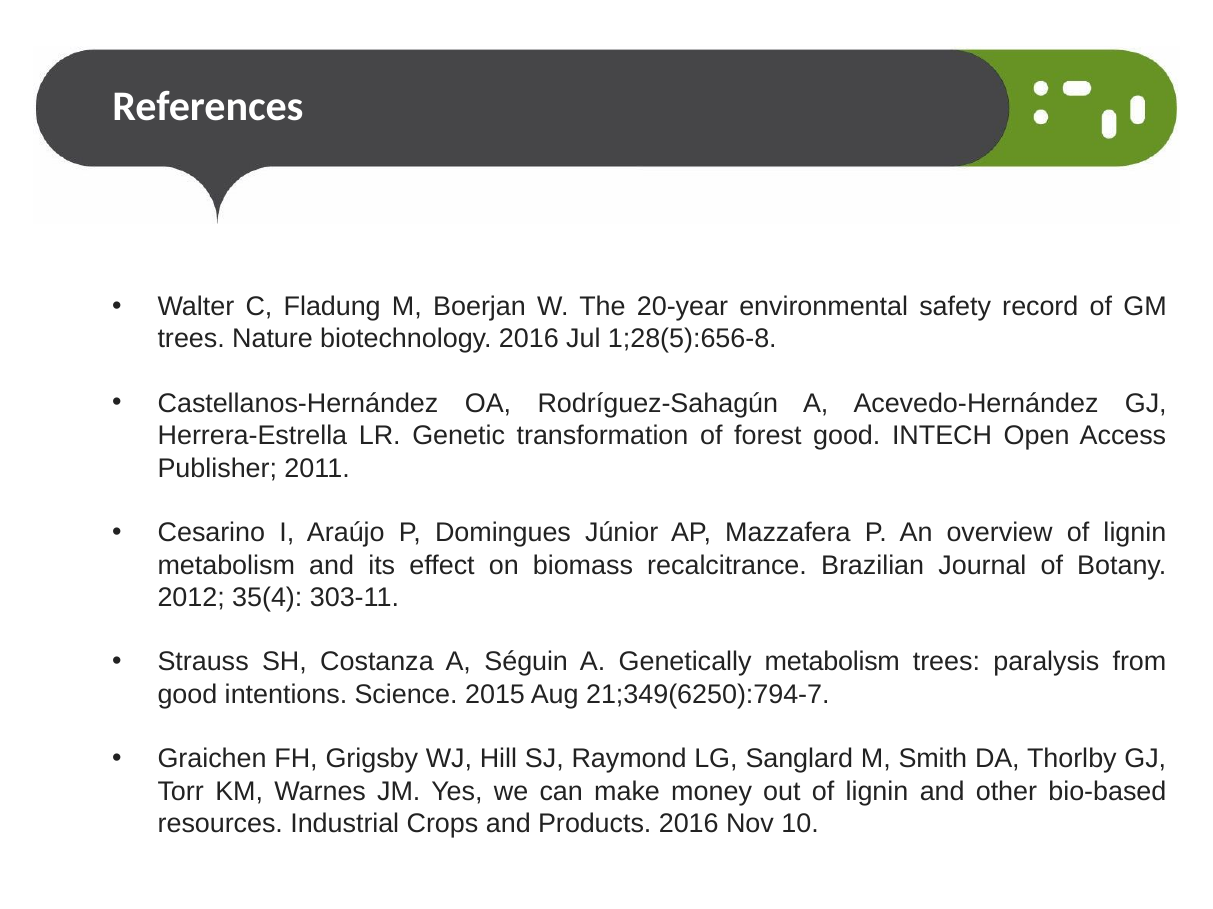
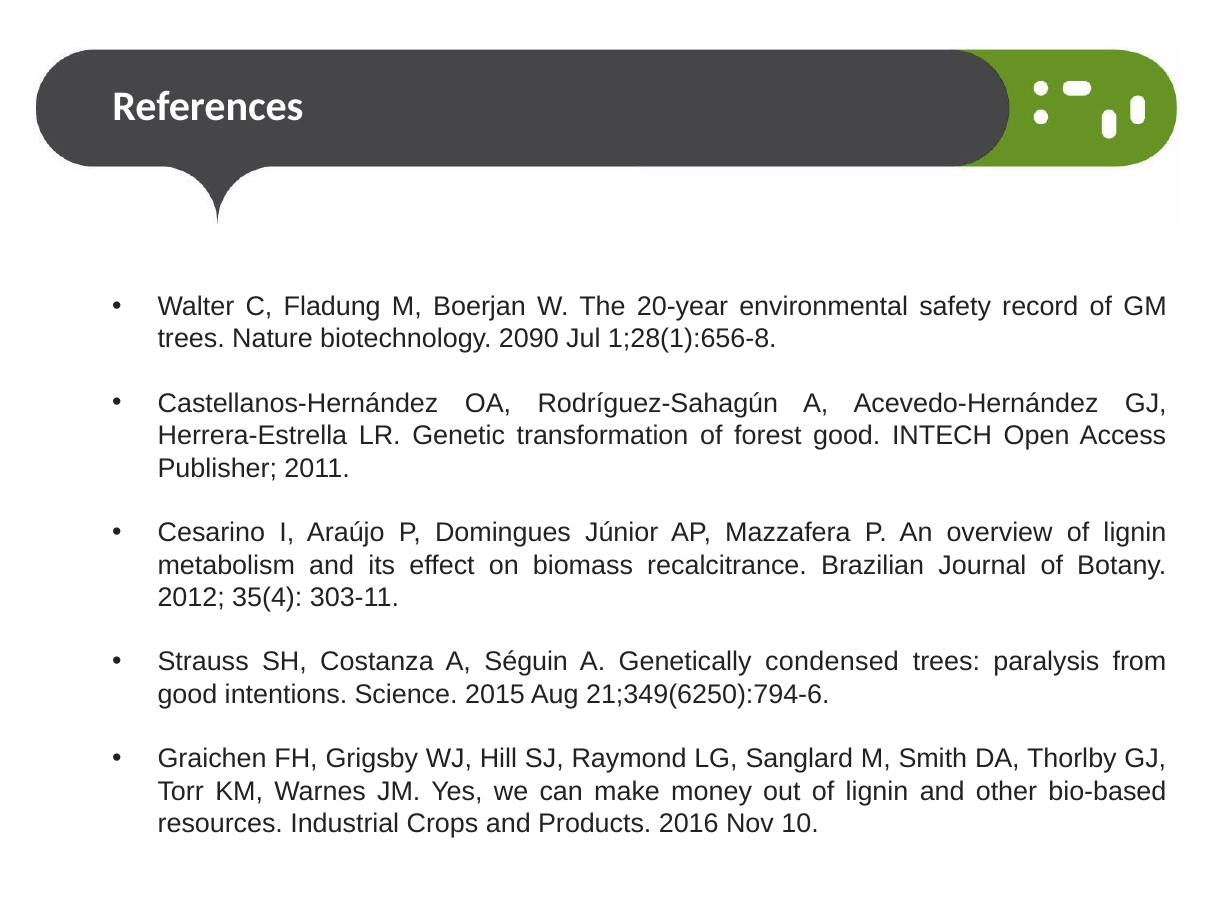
biotechnology 2016: 2016 -> 2090 (529, 339)
1;28(5):656-8: 1;28(5):656-8 -> 1;28(1):656-8 (692, 339)
Genetically metabolism: metabolism -> condensed (832, 663)
21;349(6250):794-7: 21;349(6250):794-7 -> 21;349(6250):794-6 (708, 695)
